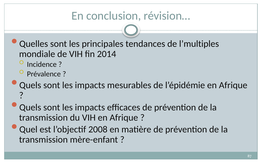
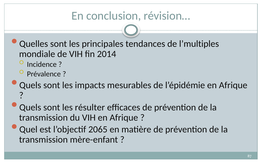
impacts: impacts -> résulter (90, 108)
2008: 2008 -> 2065 (98, 130)
